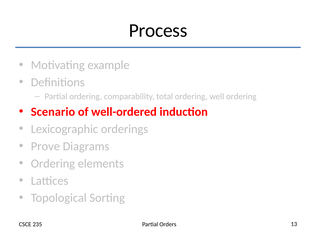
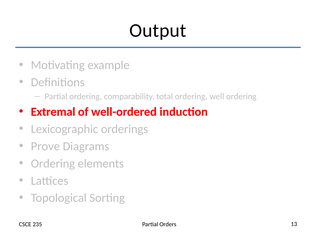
Process: Process -> Output (158, 31)
Scenario: Scenario -> Extremal (53, 112)
